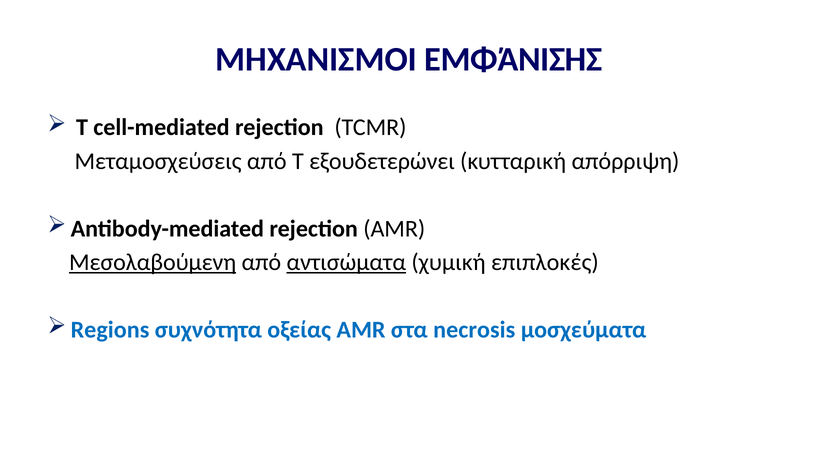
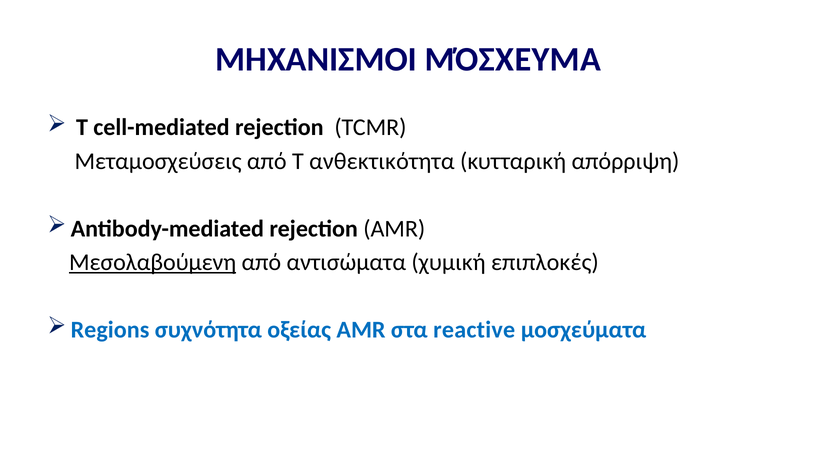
ΕΜΦΆΝΙΣΗΣ: ΕΜΦΆΝΙΣΗΣ -> ΜΌΣΧΕΥΜΑ (513, 60)
εξουδετερώνει: εξουδετερώνει -> ανθεκτικότητα (382, 161)
αντισώματα underline: present -> none (346, 262)
necrosis: necrosis -> reactive (474, 330)
